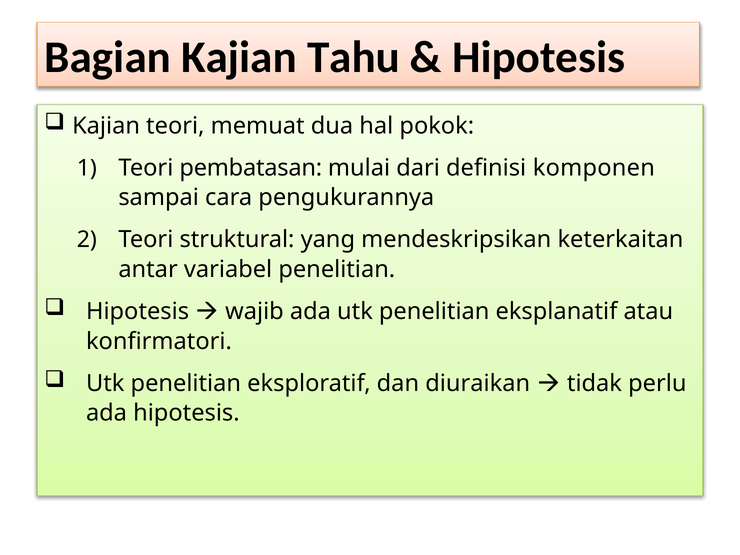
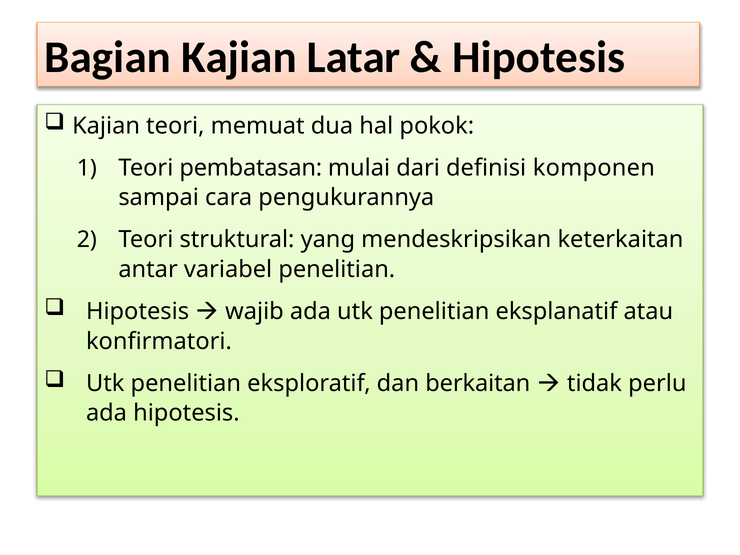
Tahu: Tahu -> Latar (354, 57)
diuraikan: diuraikan -> berkaitan (478, 383)
